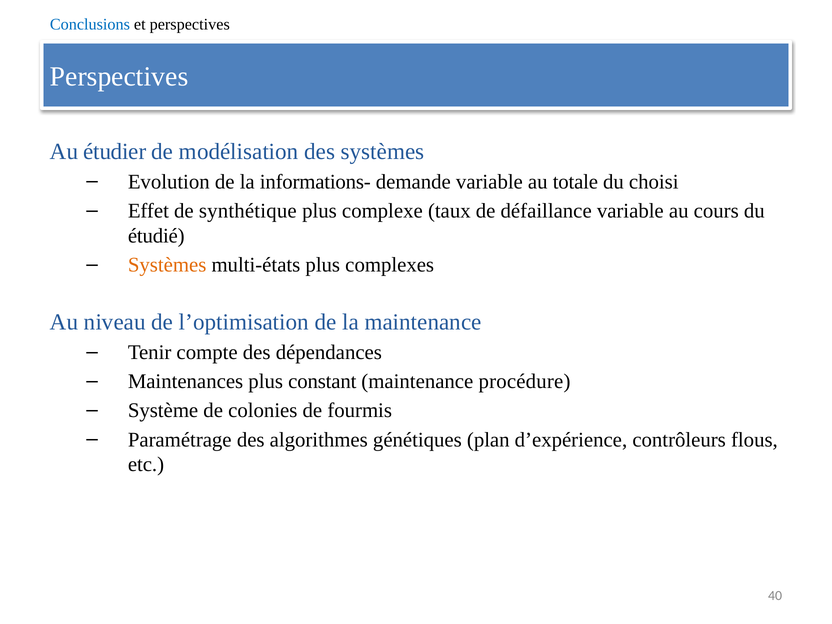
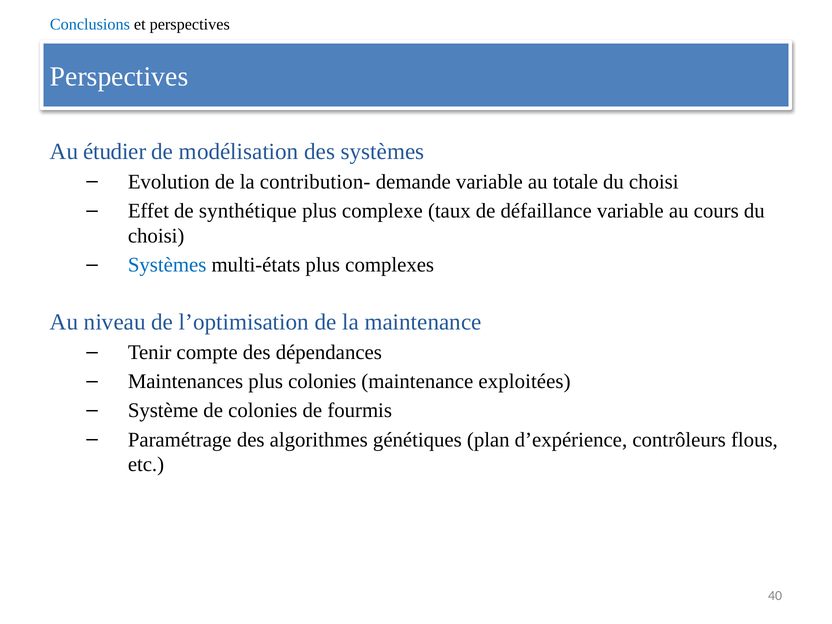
informations-: informations- -> contribution- (315, 182)
étudié: étudié -> choisi (156, 236)
Systèmes colour: orange -> blue (167, 265)
plus constant: constant -> colonies (322, 381)
procédure: procédure -> exploitées (525, 381)
